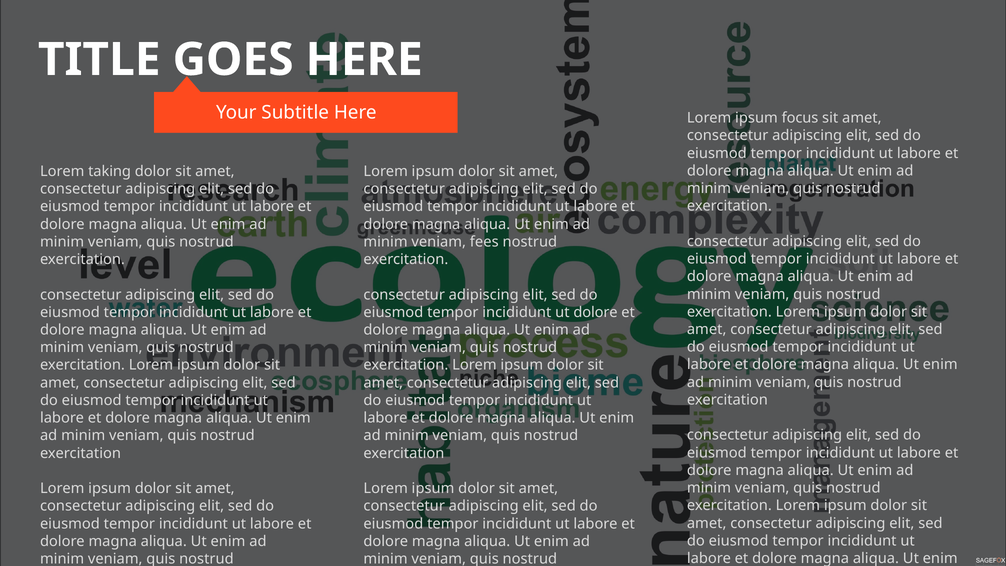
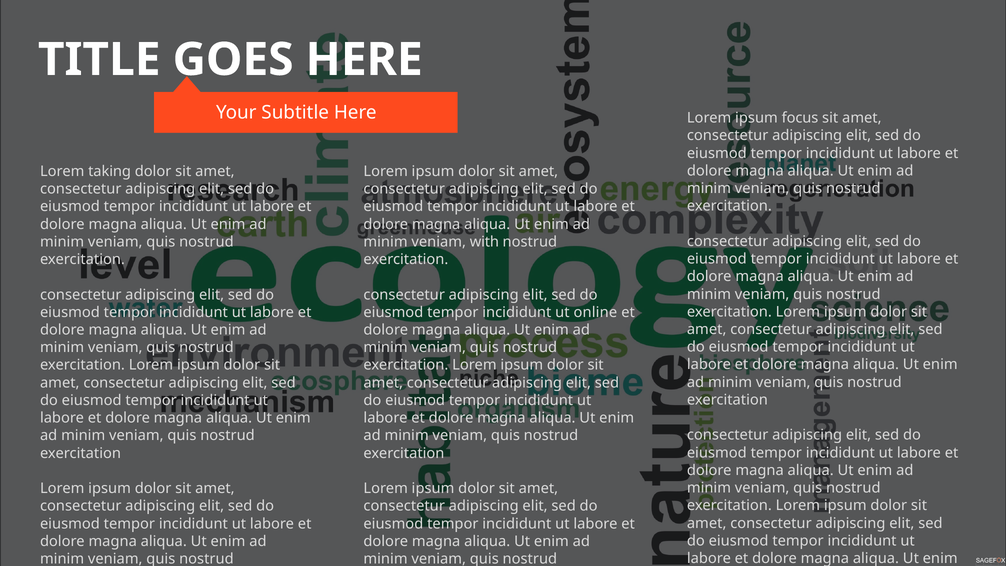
fees: fees -> with (484, 242)
ut dolore: dolore -> online (595, 312)
